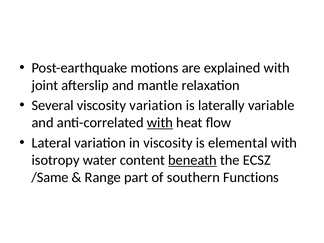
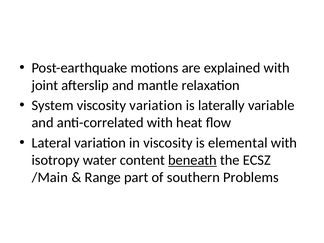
Several: Several -> System (53, 105)
with underline: present -> none (160, 123)
/Same: /Same -> /Main (50, 177)
Functions: Functions -> Problems (251, 177)
